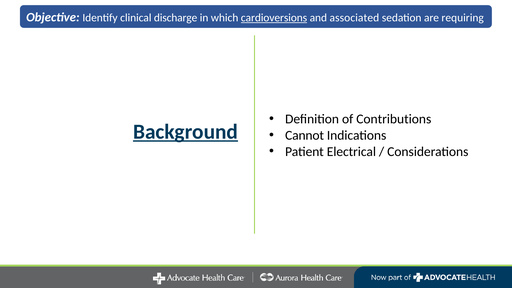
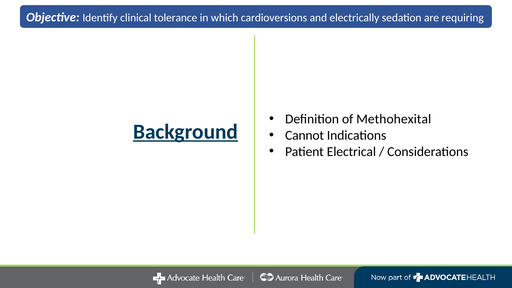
discharge: discharge -> tolerance (176, 18)
cardioversions underline: present -> none (274, 18)
associated: associated -> electrically (354, 18)
Contributions: Contributions -> Methohexital (394, 119)
